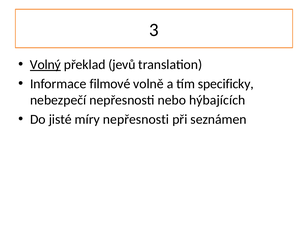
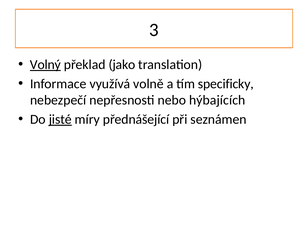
jevů: jevů -> jako (122, 65)
filmové: filmové -> využívá (110, 84)
jisté underline: none -> present (60, 119)
míry nepřesnosti: nepřesnosti -> přednášející (136, 119)
